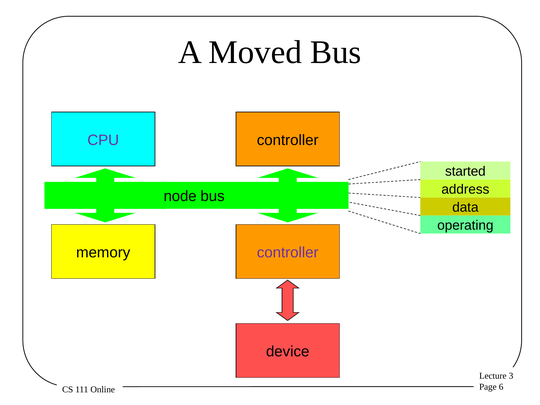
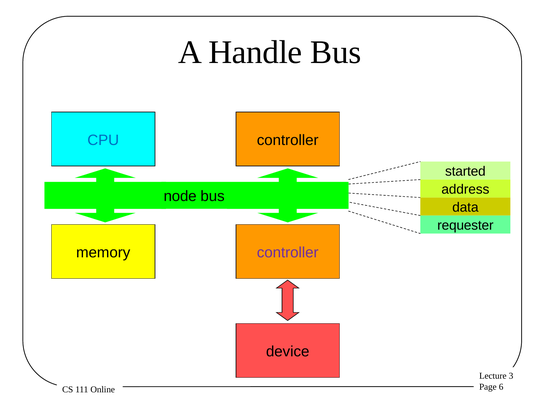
Moved: Moved -> Handle (255, 52)
CPU colour: purple -> blue (103, 140)
operating: operating -> requester (465, 225)
